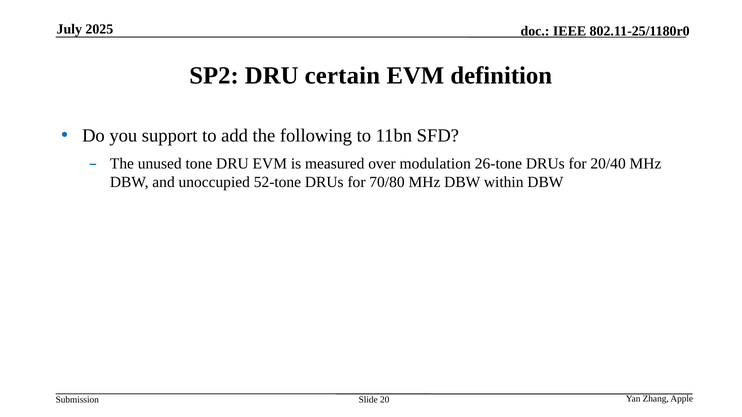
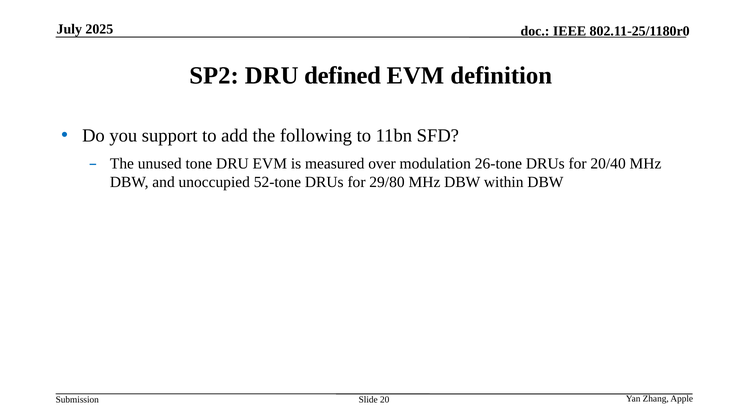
certain: certain -> defined (343, 76)
70/80: 70/80 -> 29/80 (387, 182)
